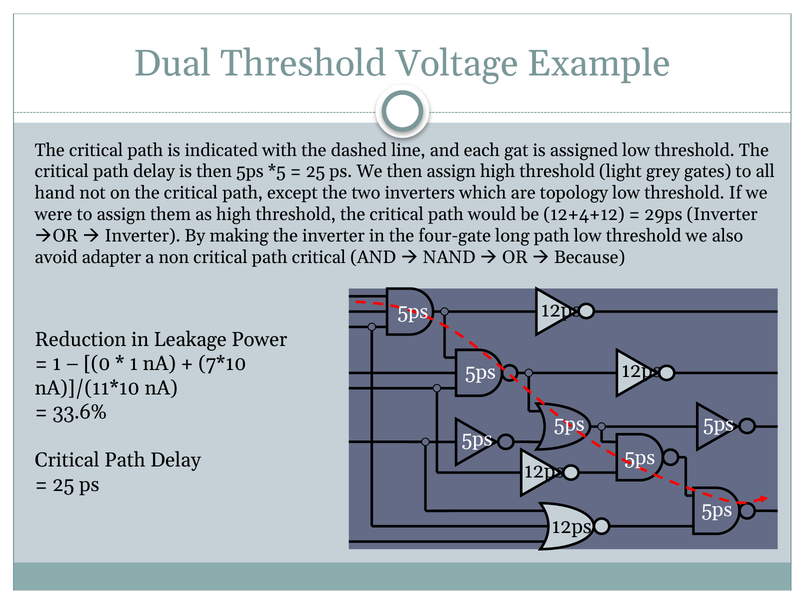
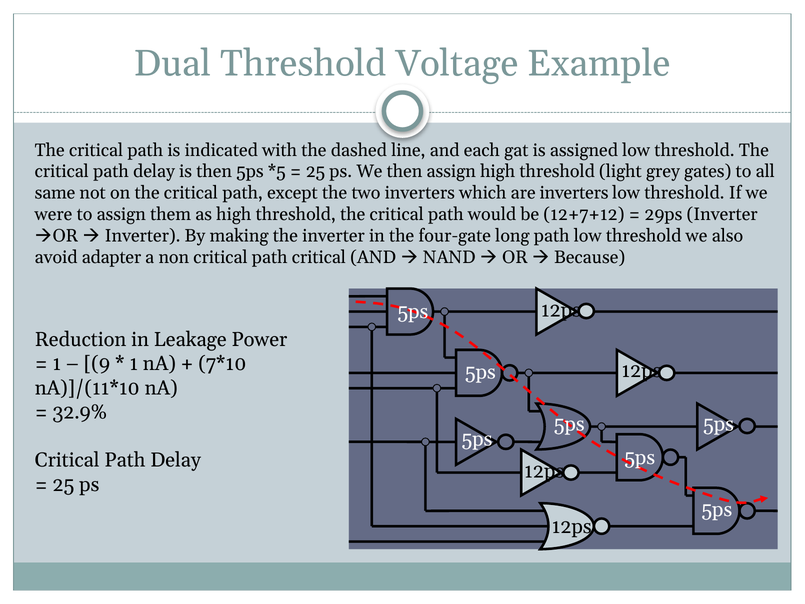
hand: hand -> same (55, 193)
are topology: topology -> inverters (574, 193)
12+4+12: 12+4+12 -> 12+7+12 (584, 214)
0: 0 -> 9 (97, 364)
33.6%: 33.6% -> 32.9% (80, 412)
